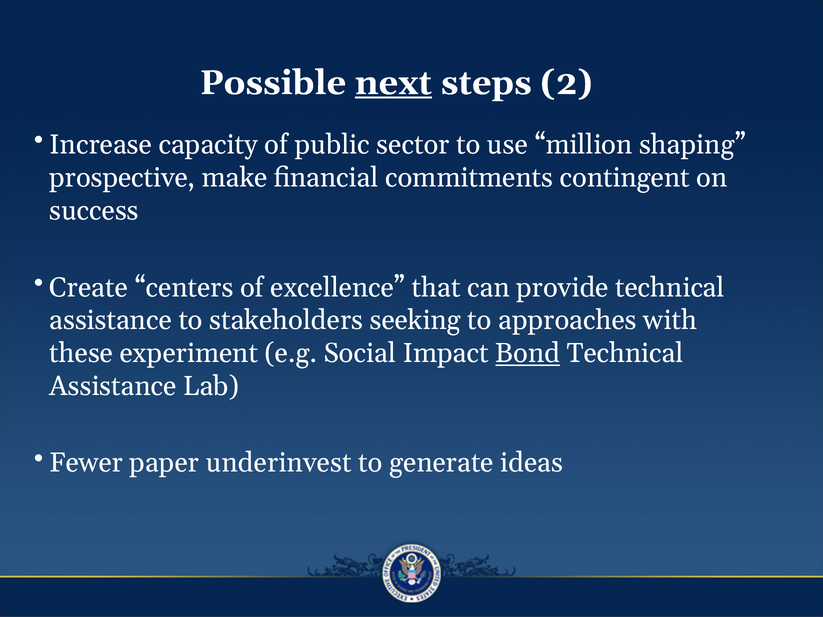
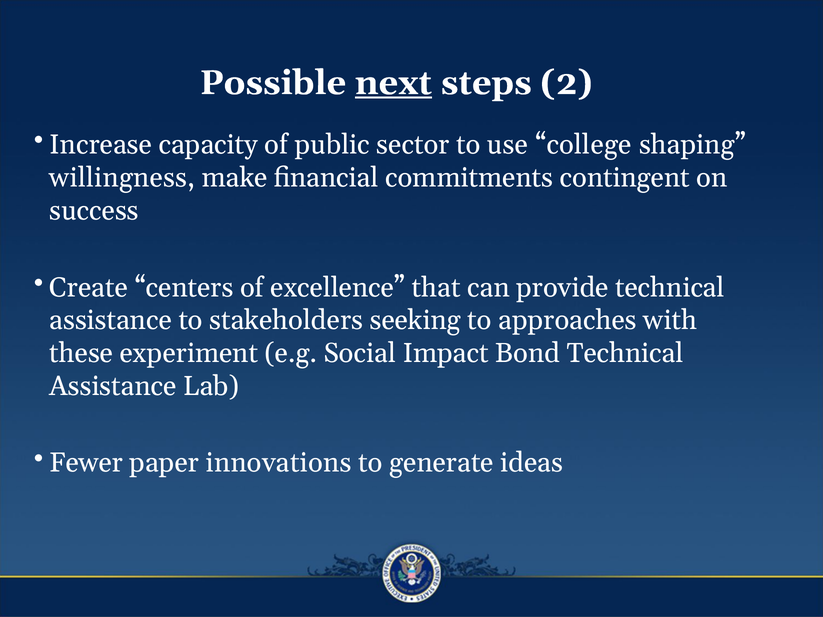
million: million -> college (583, 145)
prospective: prospective -> willingness (122, 178)
Bond underline: present -> none (528, 353)
underinvest: underinvest -> innovations (279, 463)
